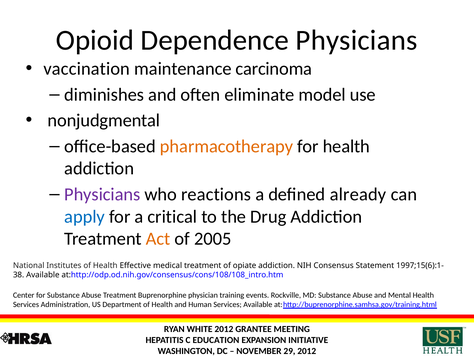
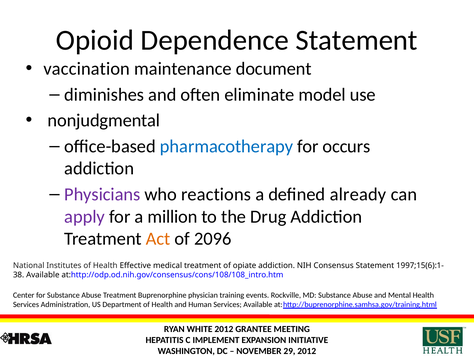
Dependence Physicians: Physicians -> Statement (357, 40)
carcinoma: carcinoma -> document (274, 69)
pharmacotherapy colour: orange -> blue (227, 146)
for health: health -> occurs (346, 146)
apply colour: blue -> purple (85, 216)
critical: critical -> million (172, 216)
2005: 2005 -> 2096 (213, 238)
EDUCATION: EDUCATION -> IMPLEMENT (216, 340)
